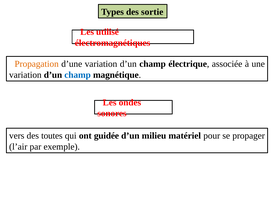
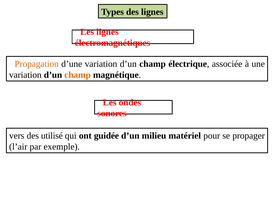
des sortie: sortie -> lignes (152, 12)
Les utilisé: utilisé -> lignes (107, 32)
champ colour: blue -> orange (78, 75)
toutes: toutes -> utilisé (52, 136)
